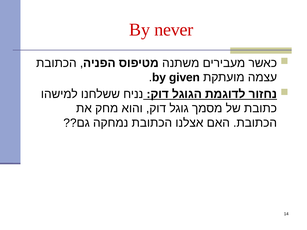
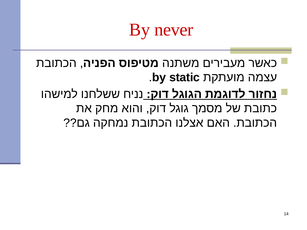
given: given -> static (185, 78)
